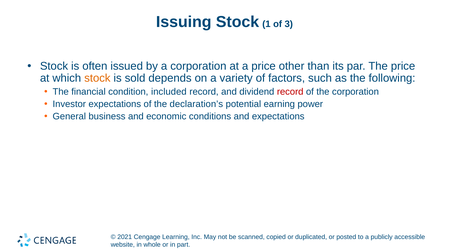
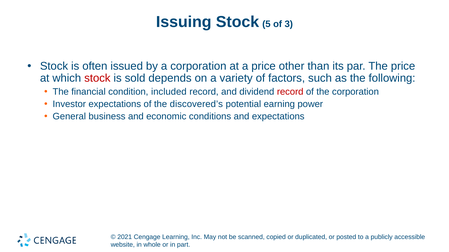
1: 1 -> 5 (266, 24)
stock colour: orange -> red (97, 78)
declaration’s: declaration’s -> discovered’s (196, 104)
